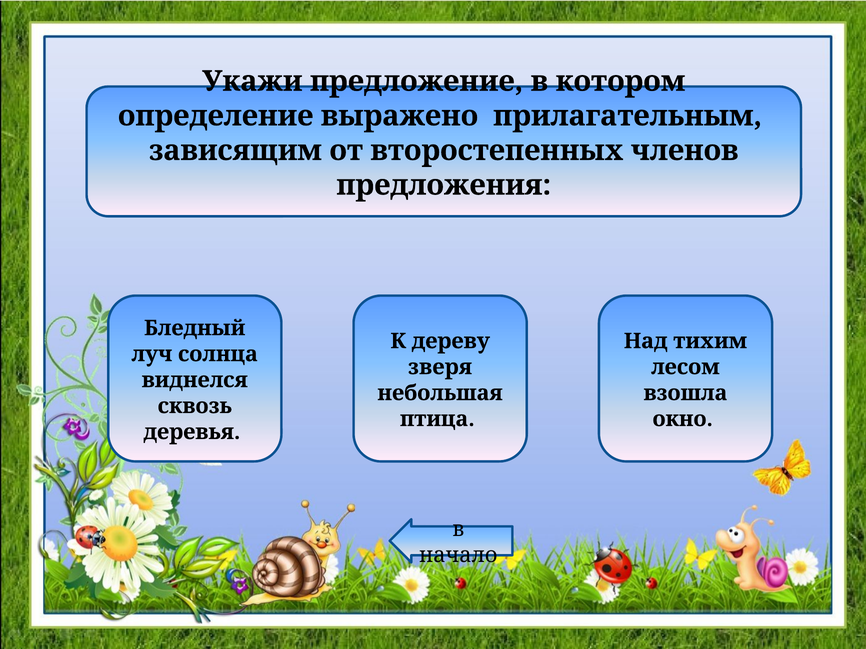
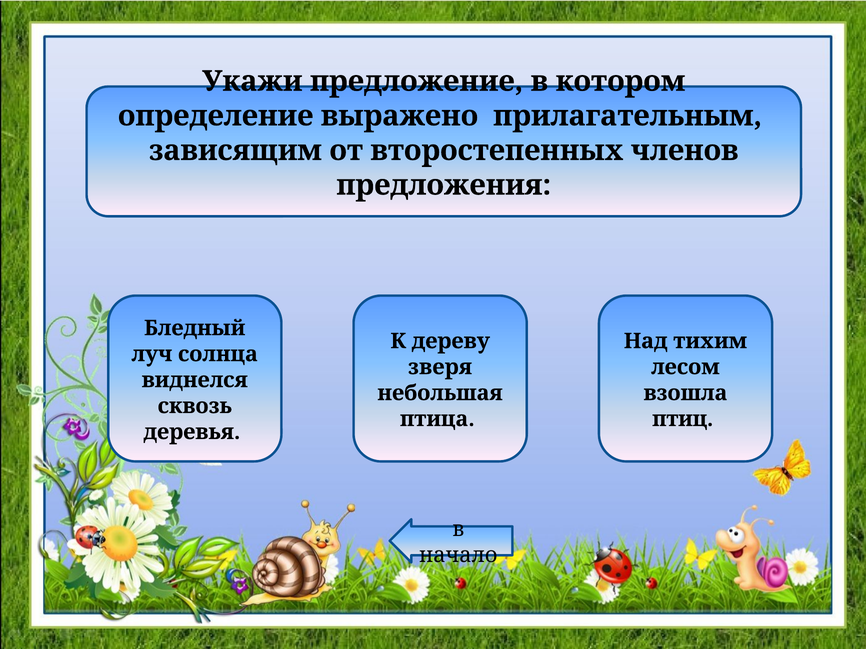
окно: окно -> птиц (683, 419)
